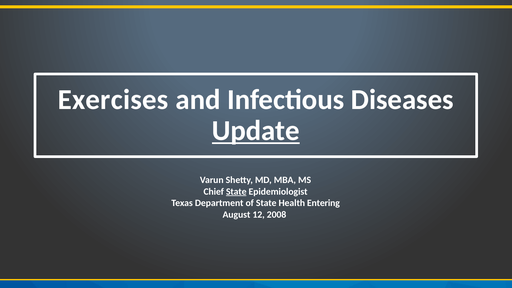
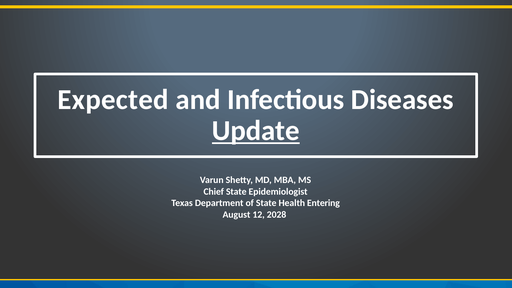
Exercises: Exercises -> Expected (113, 100)
State underline: present -> none (236, 192)
2008: 2008 -> 2028 (277, 215)
